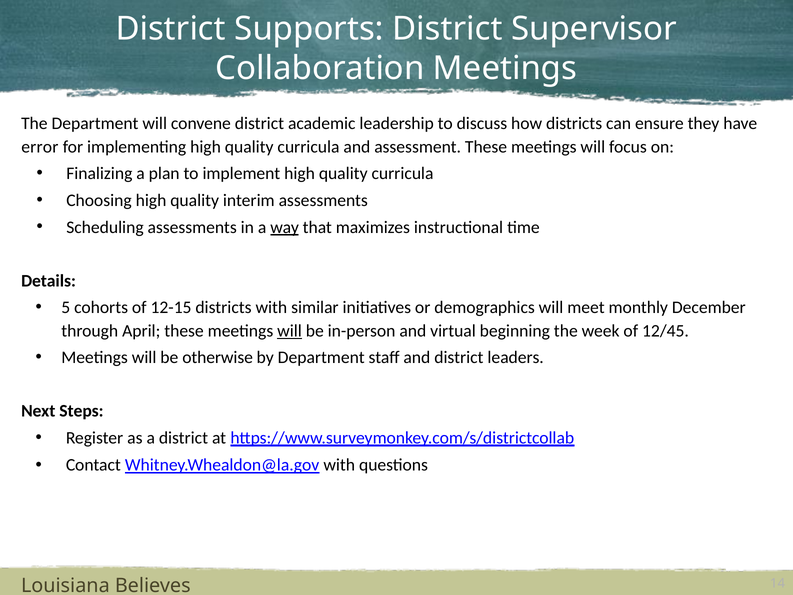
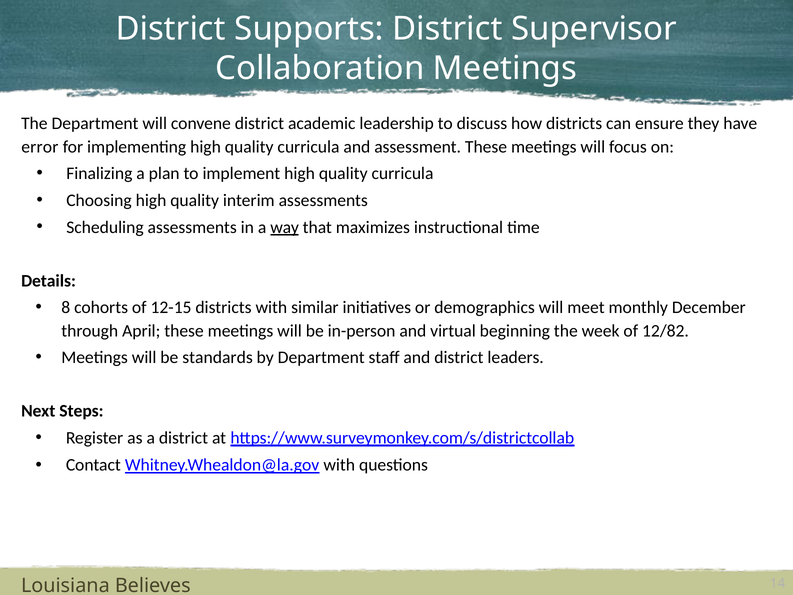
5: 5 -> 8 (66, 307)
will underline: present -> none (290, 331)
12/45: 12/45 -> 12/82 (665, 331)
otherwise: otherwise -> standards (218, 357)
